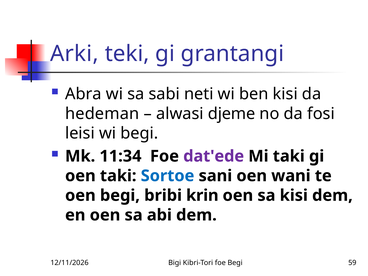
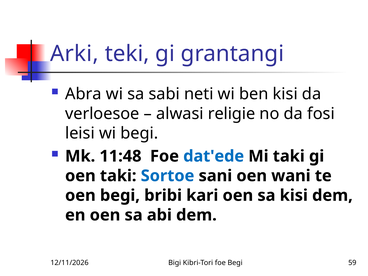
hedeman: hedeman -> verloesoe (102, 114)
djeme: djeme -> religie (232, 114)
11:34: 11:34 -> 11:48 (120, 156)
dat'ede colour: purple -> blue (214, 156)
krin: krin -> kari (202, 195)
